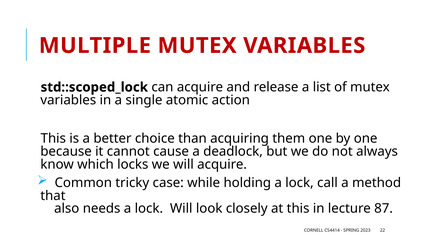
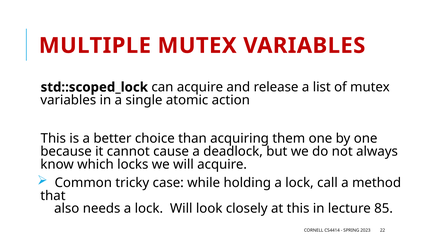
87: 87 -> 85 (384, 208)
